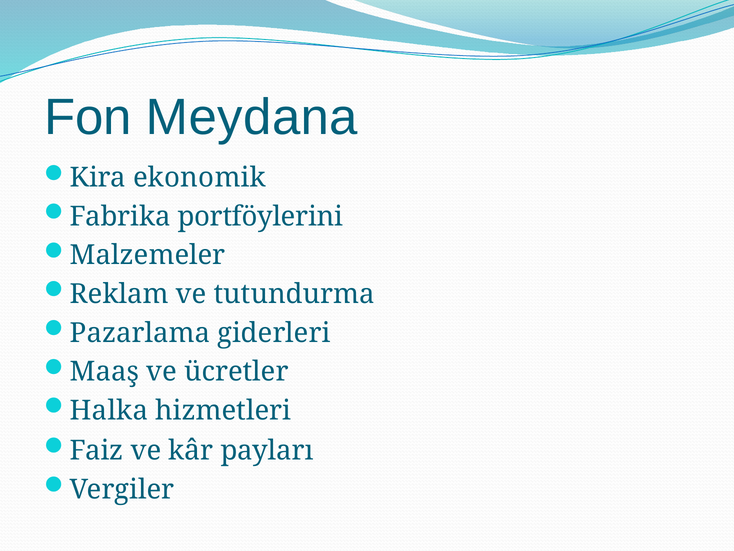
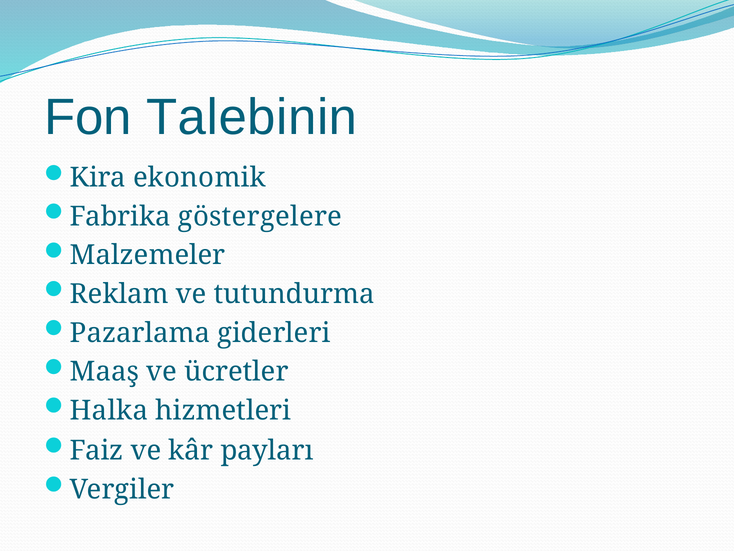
Meydana: Meydana -> Talebinin (252, 118)
portföylerini: portföylerini -> göstergelere (260, 216)
